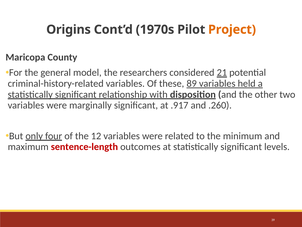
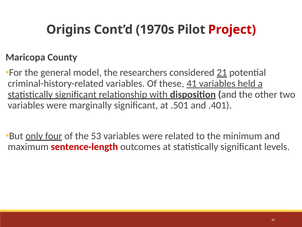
Project colour: orange -> red (232, 30)
89: 89 -> 41 (192, 83)
.917: .917 -> .501 (179, 105)
.260: .260 -> .401 (220, 105)
12: 12 -> 53 (96, 136)
